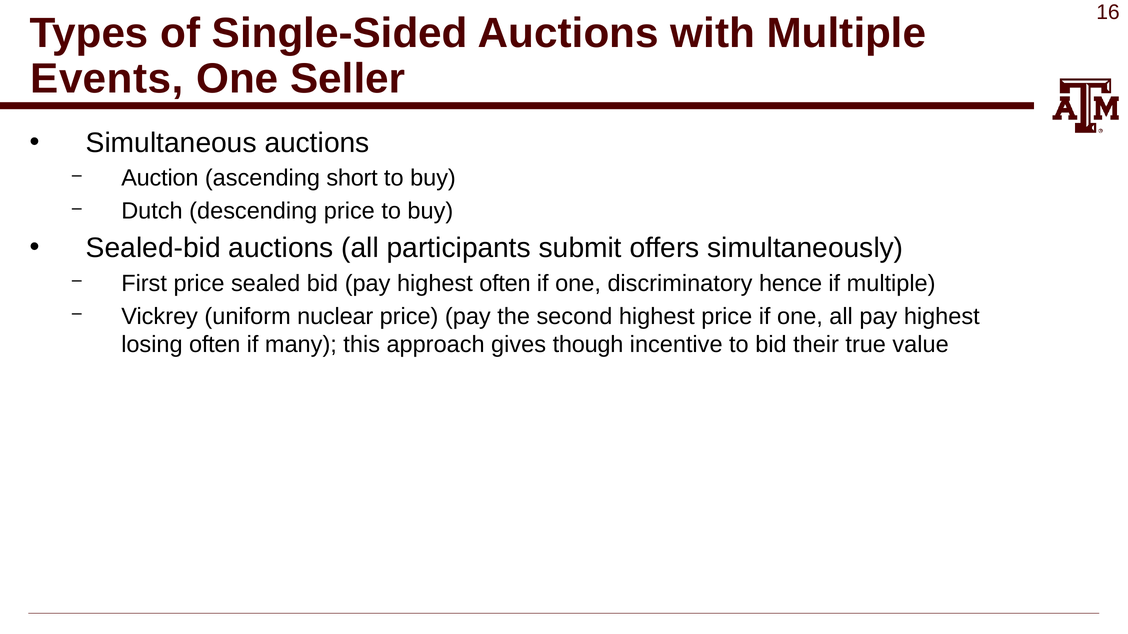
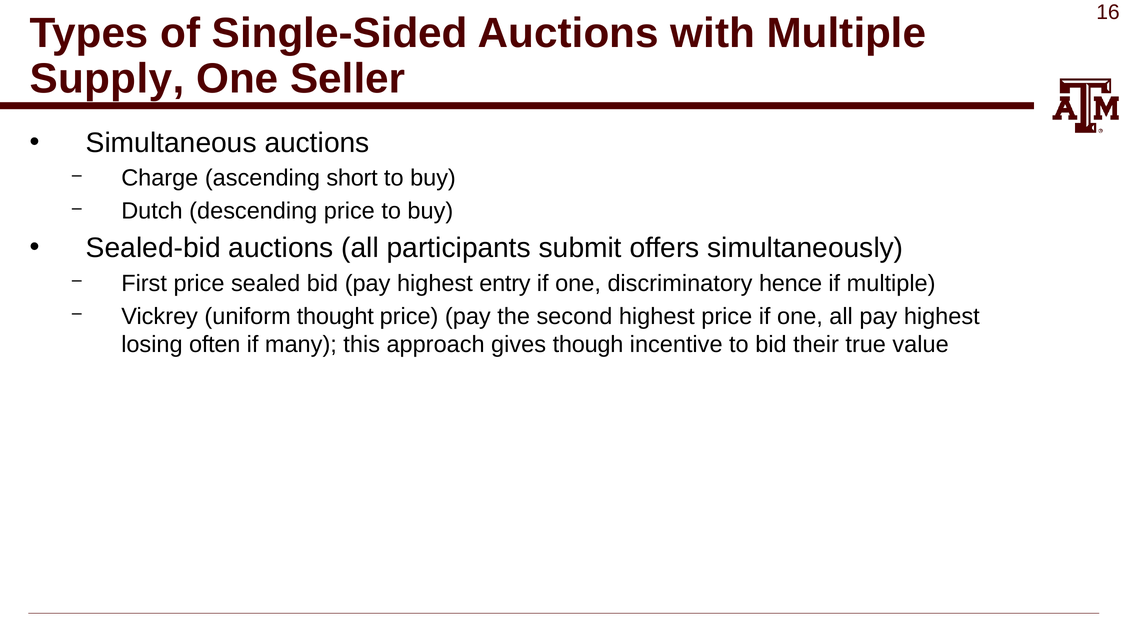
Events: Events -> Supply (107, 79)
Auction: Auction -> Charge (160, 178)
highest often: often -> entry (505, 284)
nuclear: nuclear -> thought (335, 317)
